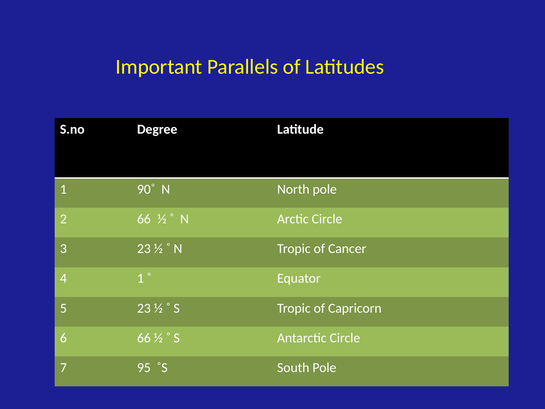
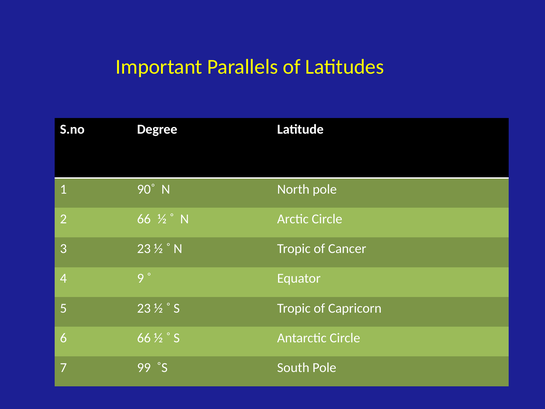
4 1: 1 -> 9 (140, 278)
95: 95 -> 99 (144, 367)
